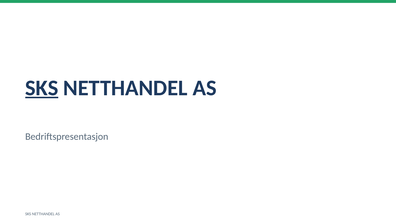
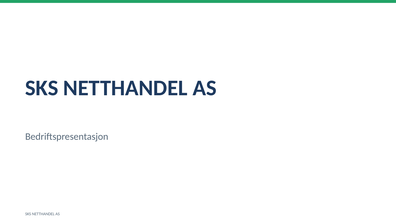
SKS underline: present -> none (42, 88)
